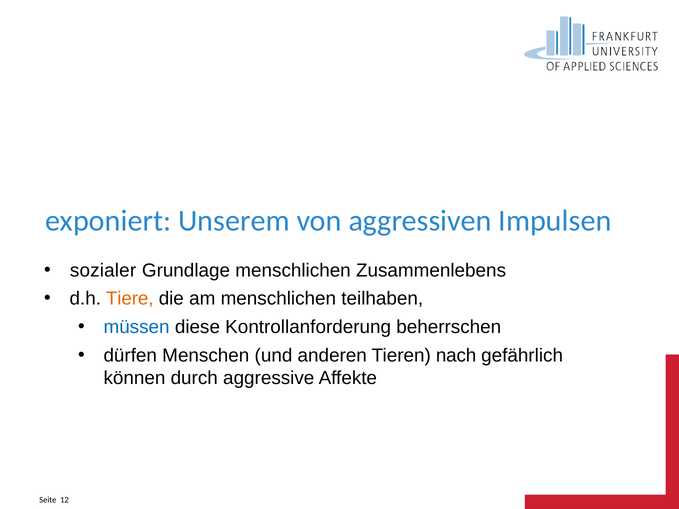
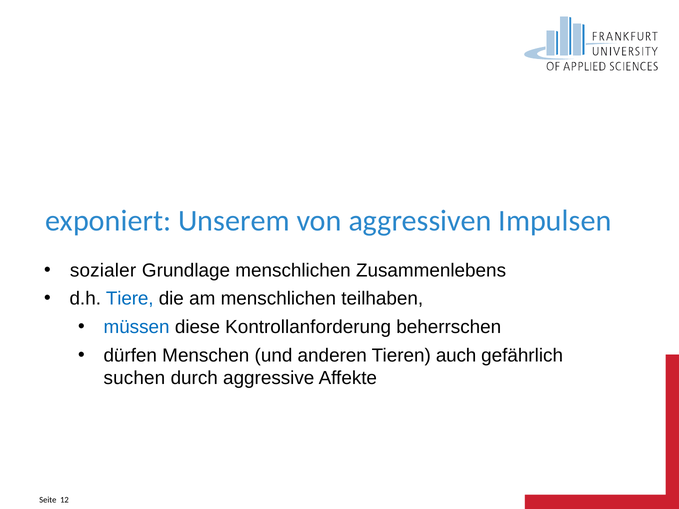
Tiere colour: orange -> blue (130, 299)
nach: nach -> auch (456, 356)
können: können -> suchen (134, 378)
